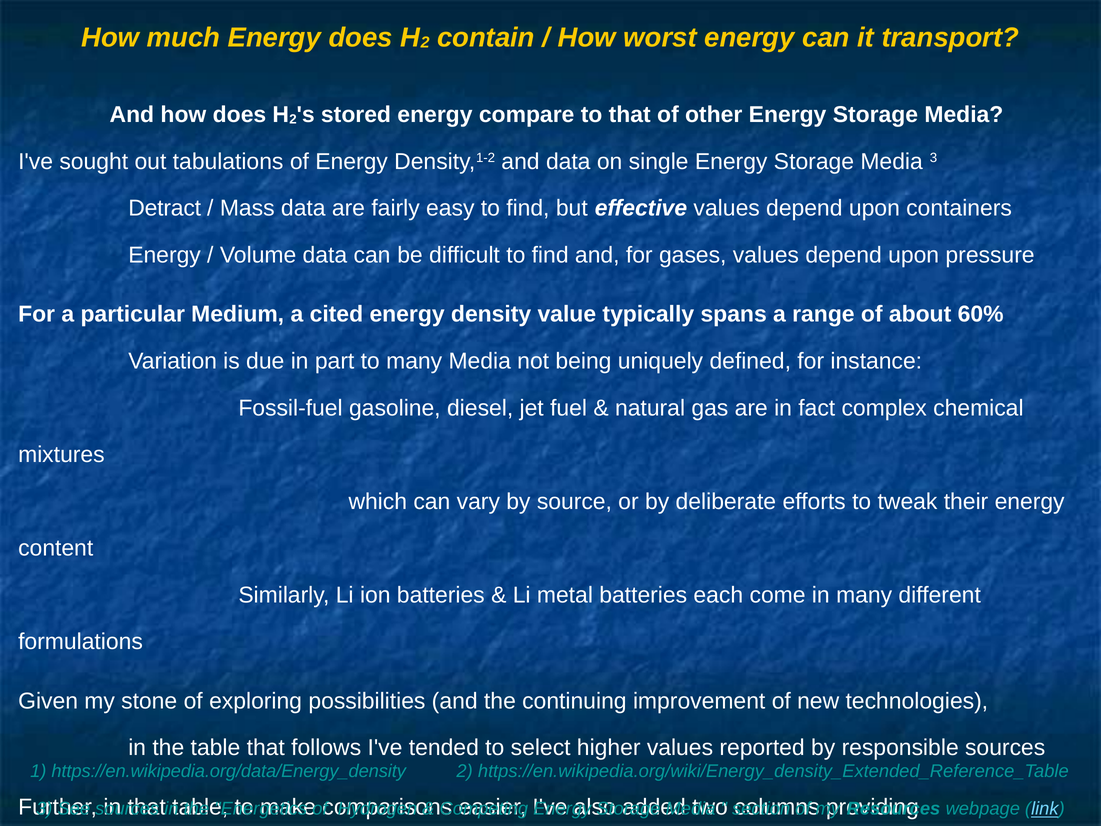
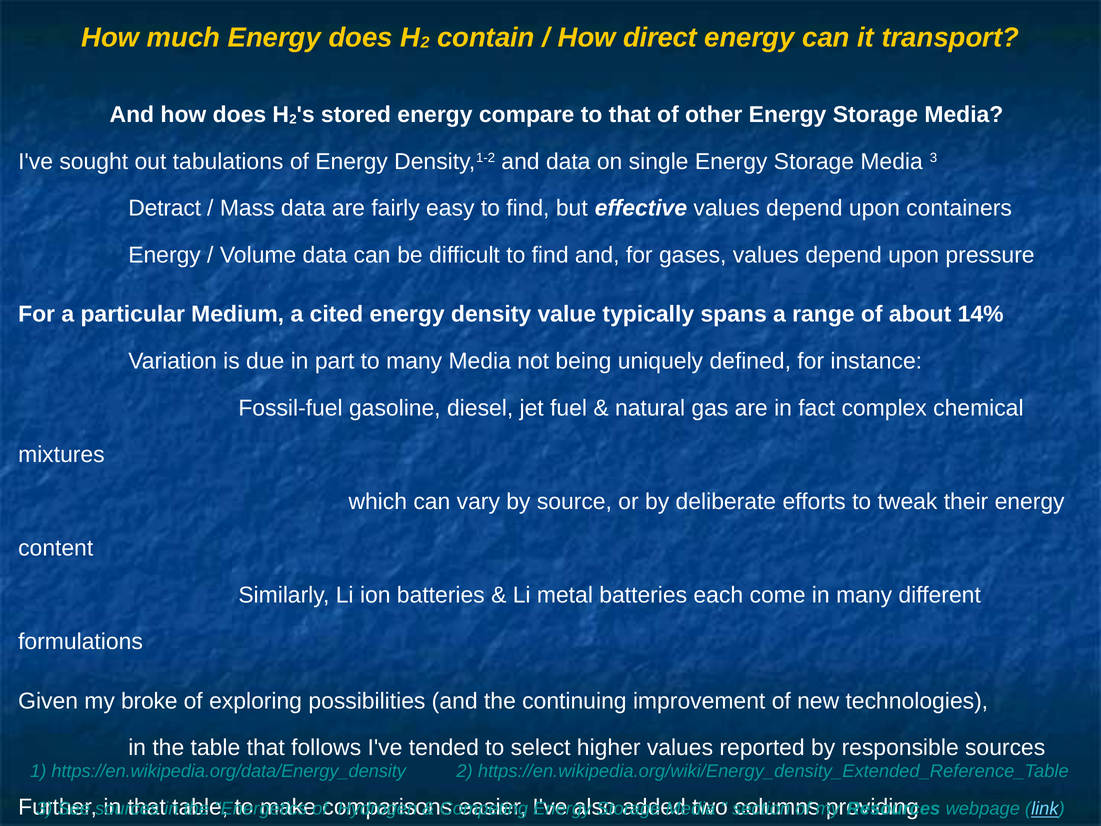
worst: worst -> direct (660, 38)
60%: 60% -> 14% (981, 314)
stone: stone -> broke (149, 701)
